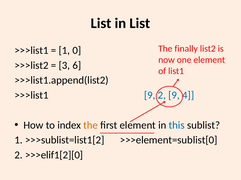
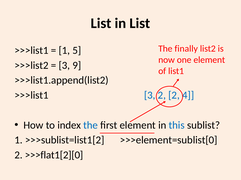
0: 0 -> 5 (77, 51)
6: 6 -> 9 (77, 66)
>>>list1 9: 9 -> 3 (150, 96)
2 9: 9 -> 2 (174, 96)
the colour: orange -> blue (91, 126)
>>>elif1[2][0: >>>elif1[2][0 -> >>>flat1[2][0 (54, 156)
